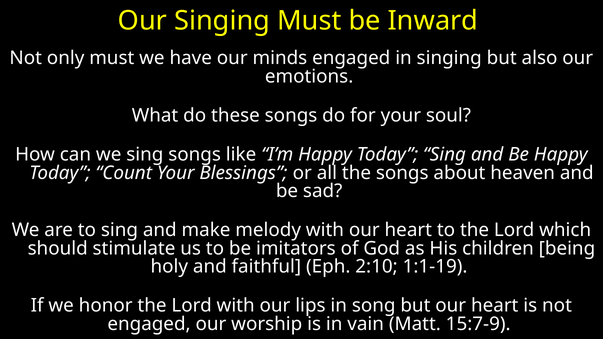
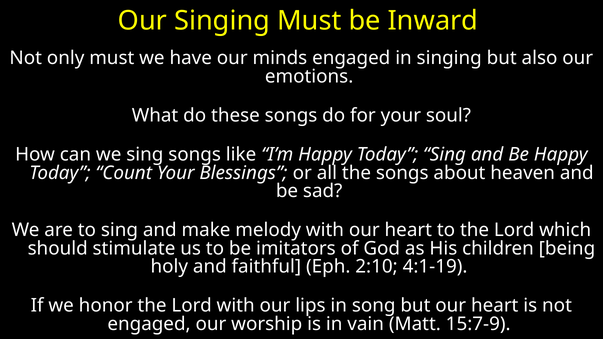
1:1-19: 1:1-19 -> 4:1-19 (435, 267)
